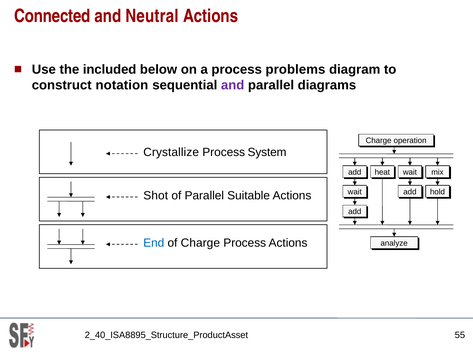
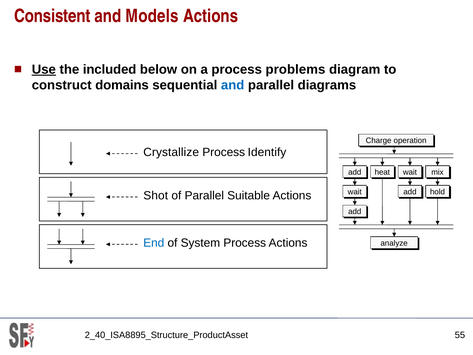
Connected: Connected -> Consistent (52, 16)
Neutral: Neutral -> Models (152, 16)
Use underline: none -> present (44, 69)
notation: notation -> domains (122, 85)
and colour: purple -> blue (233, 85)
System: System -> Identify (267, 152)
of Charge: Charge -> System (200, 243)
